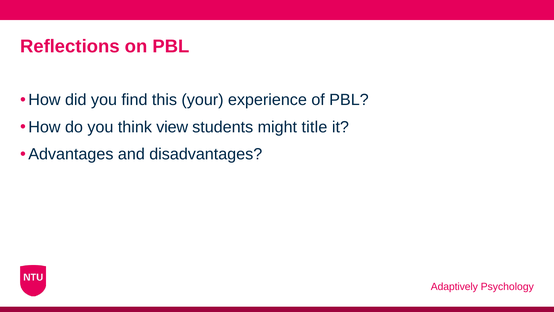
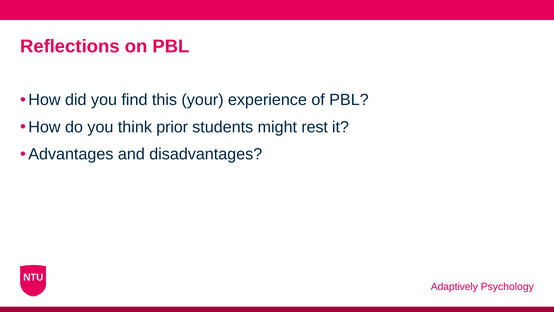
view: view -> prior (172, 127)
title: title -> rest (315, 127)
